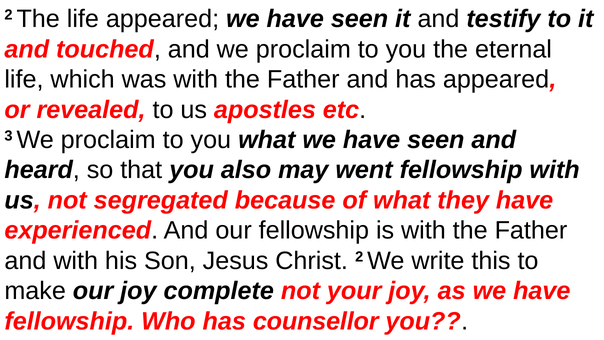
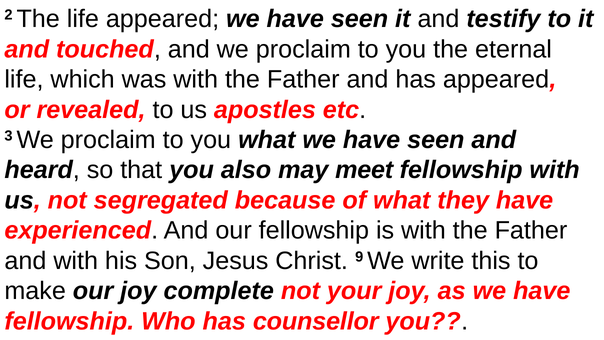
went: went -> meet (364, 170)
Christ 2: 2 -> 9 (359, 257)
